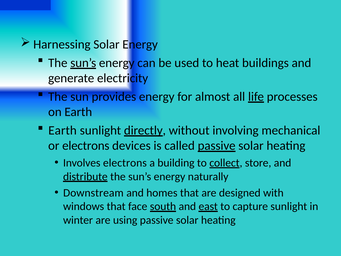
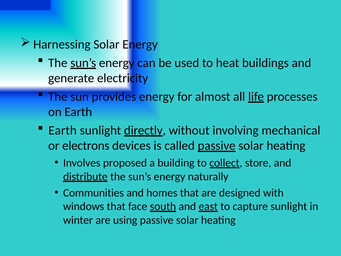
Involves electrons: electrons -> proposed (125, 163)
Downstream: Downstream -> Communities (93, 193)
